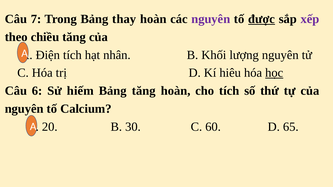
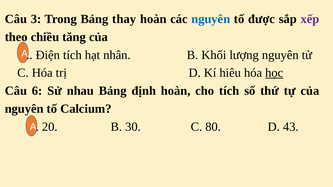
7: 7 -> 3 (36, 19)
nguyên colour: purple -> blue (211, 19)
được underline: present -> none (262, 19)
hiếm: hiếm -> nhau (80, 91)
Bảng tăng: tăng -> định (144, 91)
60: 60 -> 80 (213, 127)
65: 65 -> 43 (291, 127)
